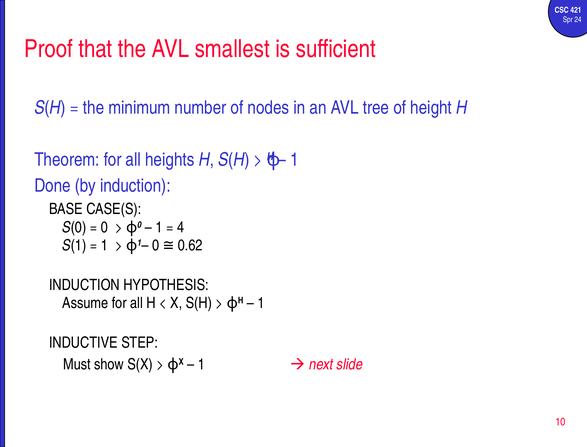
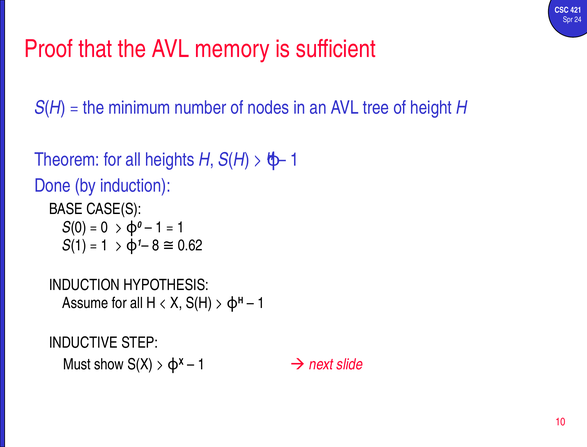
smallest: smallest -> memory (232, 49)
4: 4 -> 1 (181, 227)
0: 0 -> 8 (156, 245)
